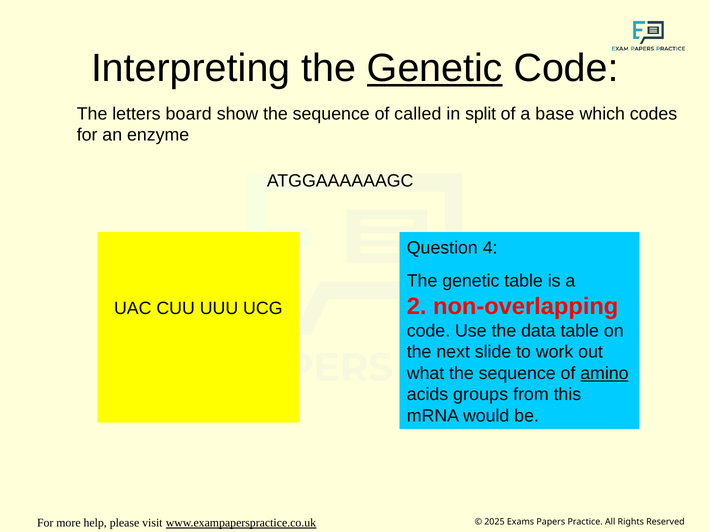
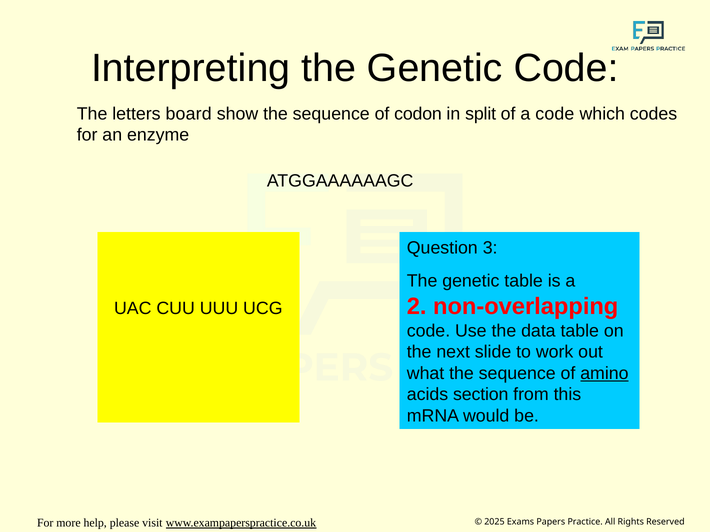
Genetic underline: present -> none (435, 68)
called: called -> codon (418, 114)
a base: base -> code (555, 114)
4: 4 -> 3 (490, 248)
groups: groups -> section (481, 395)
